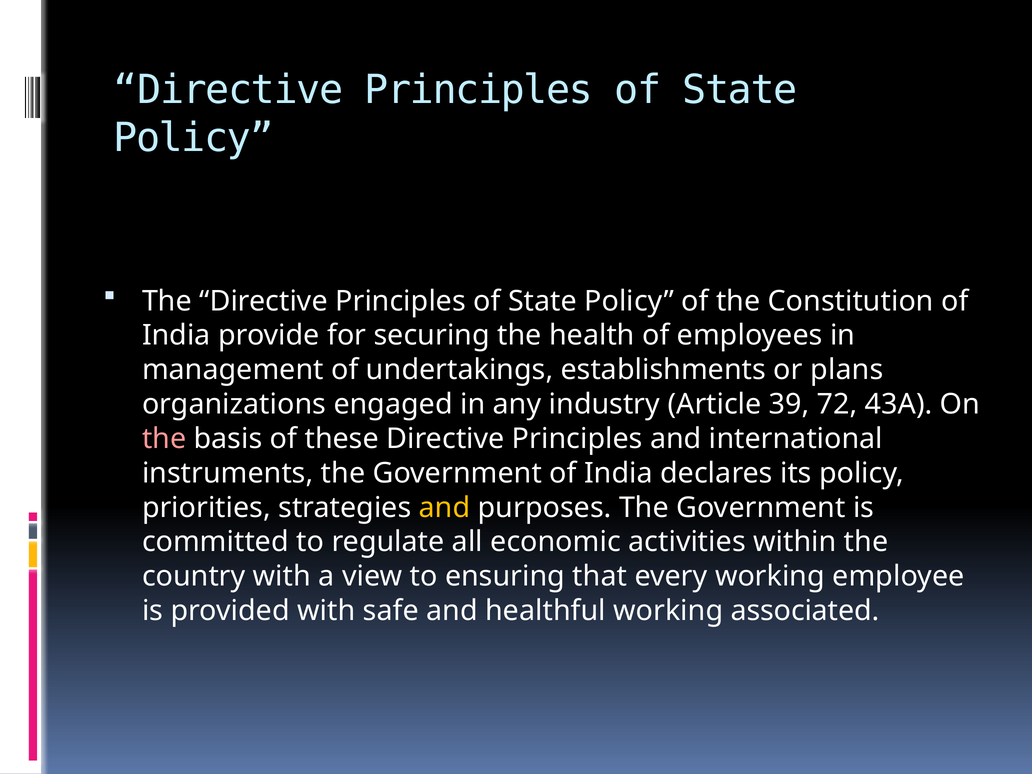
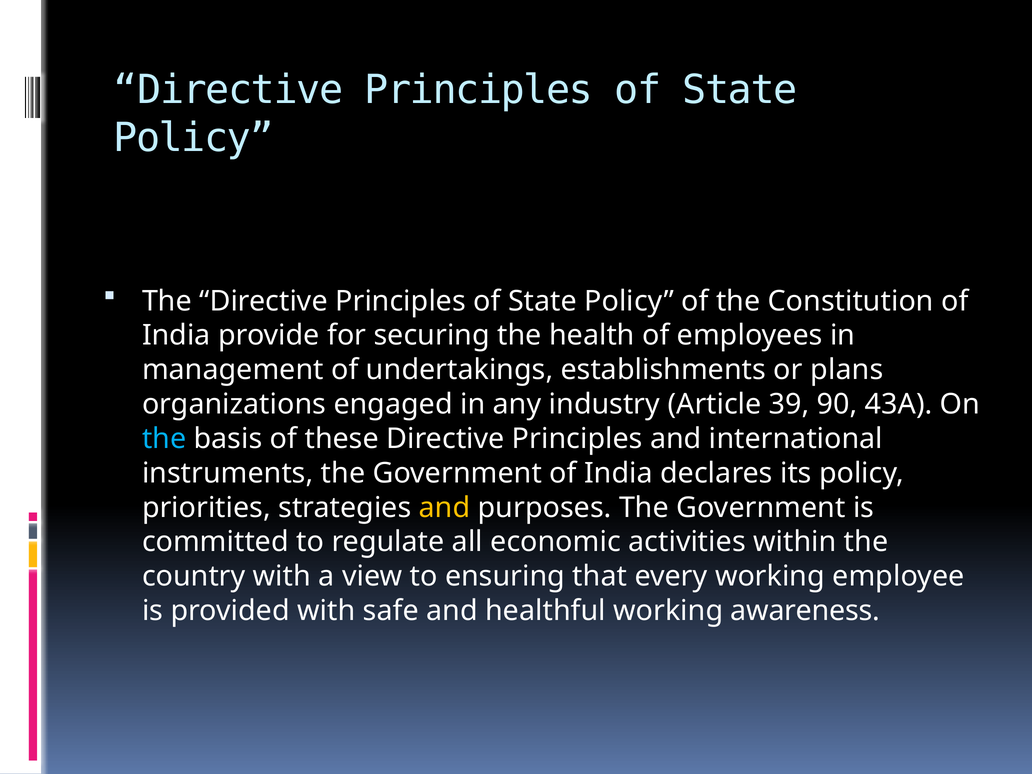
72: 72 -> 90 (837, 404)
the colour: pink -> light blue (164, 439)
associated: associated -> awareness (805, 611)
